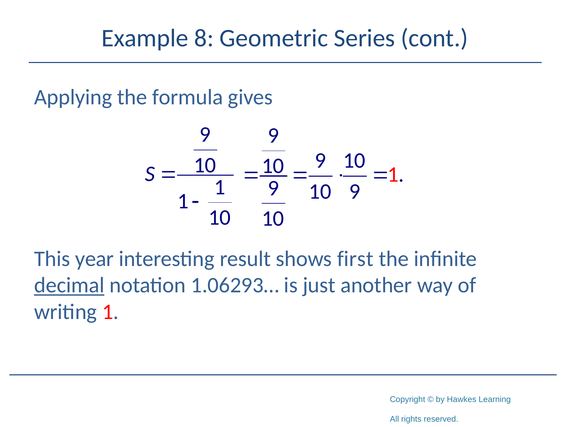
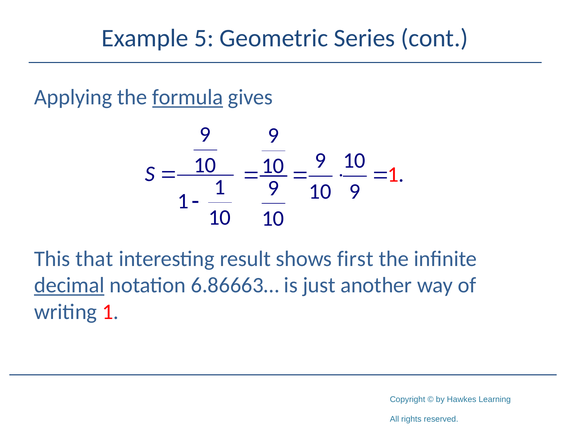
8: 8 -> 5 (204, 38)
formula underline: none -> present (188, 97)
year: year -> that (94, 259)
1.06293…: 1.06293… -> 6.86663… (235, 286)
